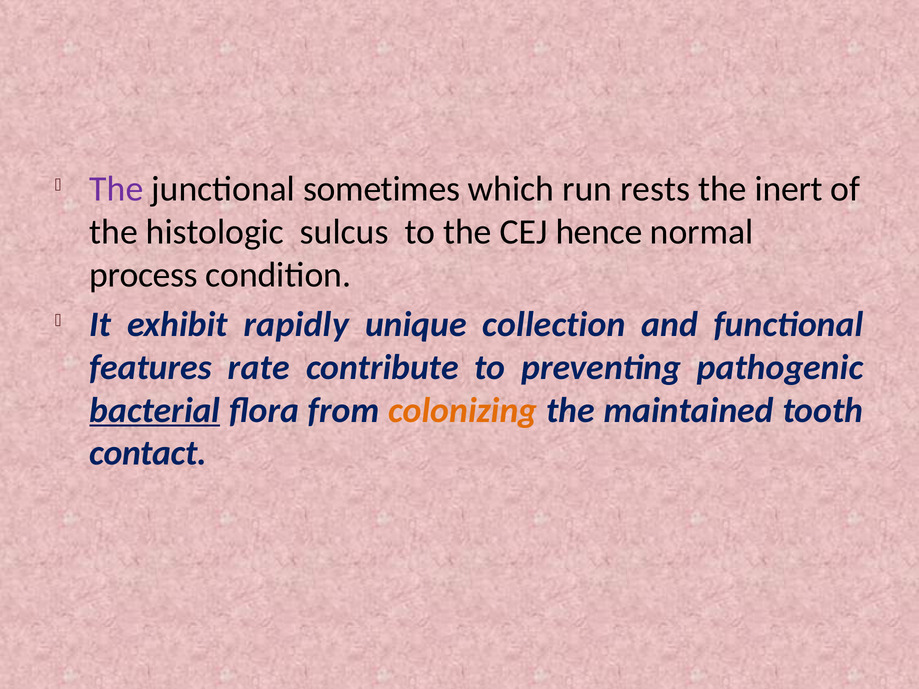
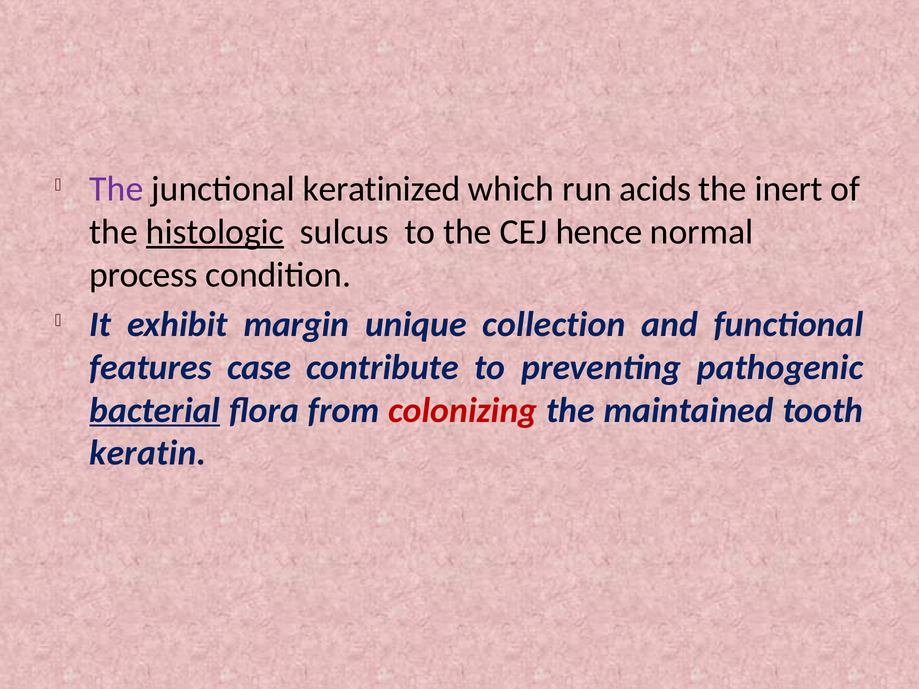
sometimes: sometimes -> keratinized (382, 189)
rests: rests -> acids (655, 189)
histologic underline: none -> present (215, 232)
rapidly: rapidly -> margin (296, 325)
rate: rate -> case (259, 368)
colonizing colour: orange -> red (463, 410)
contact: contact -> keratin (148, 453)
